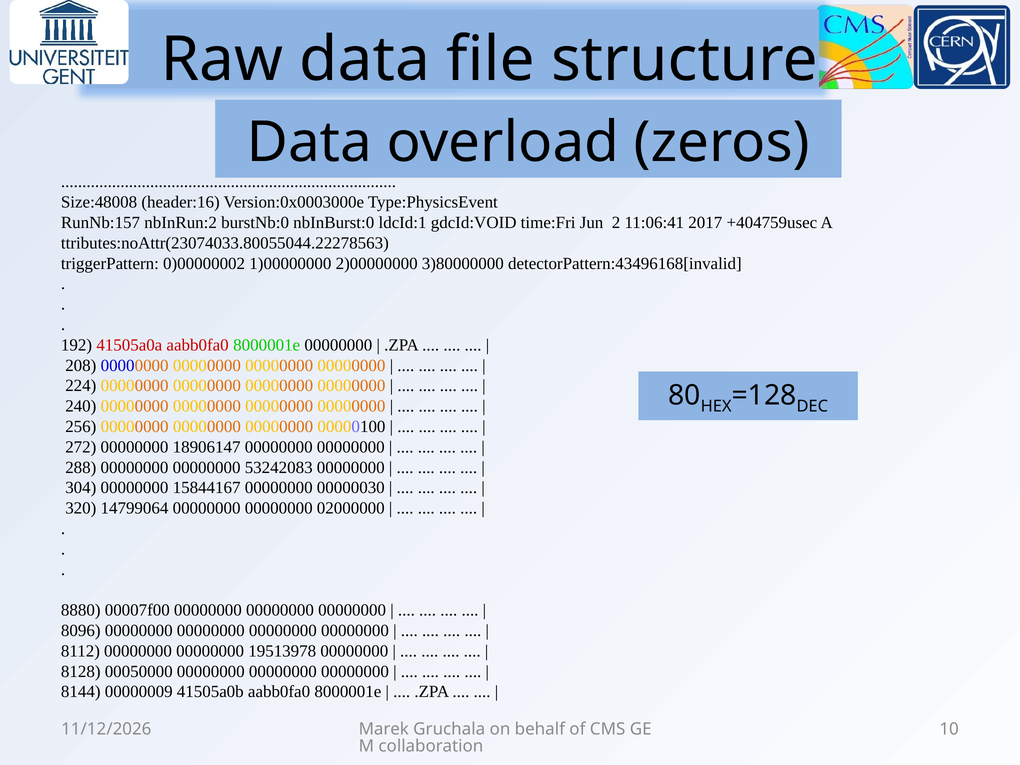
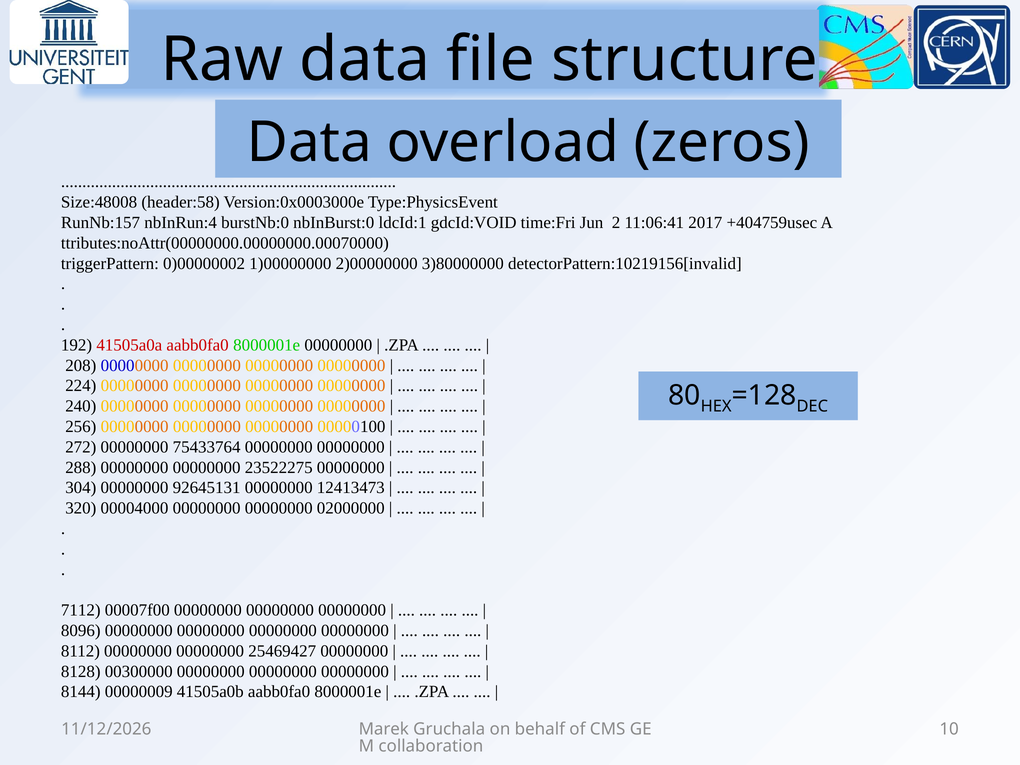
header:16: header:16 -> header:58 (181, 202)
nbInRun:2: nbInRun:2 -> nbInRun:4 (181, 223)
ttributes:noAttr(23074033.80055044.22278563: ttributes:noAttr(23074033.80055044.22278563 -> ttributes:noAttr(00000000.00000000.00070000 (225, 243)
detectorPattern:43496168[invalid: detectorPattern:43496168[invalid -> detectorPattern:10219156[invalid (625, 263)
18906147: 18906147 -> 75433764 (207, 447)
53242083: 53242083 -> 23522275 (279, 467)
15844167: 15844167 -> 92645131 (207, 488)
00000030: 00000030 -> 12413473 (351, 488)
14799064: 14799064 -> 00004000 (135, 508)
8880: 8880 -> 7112 (81, 610)
19513978: 19513978 -> 25469427 (282, 651)
00050000: 00050000 -> 00300000 (139, 671)
